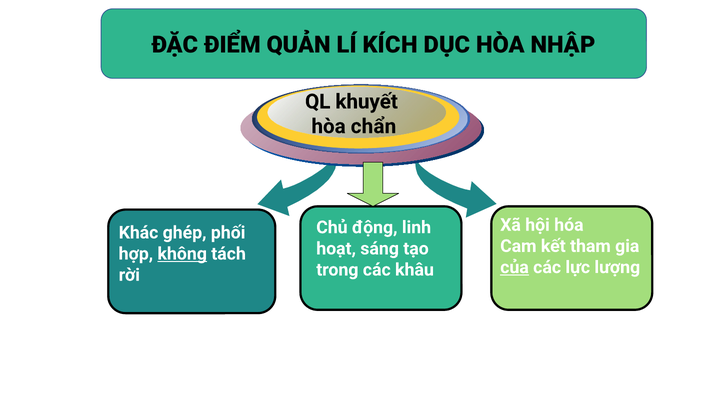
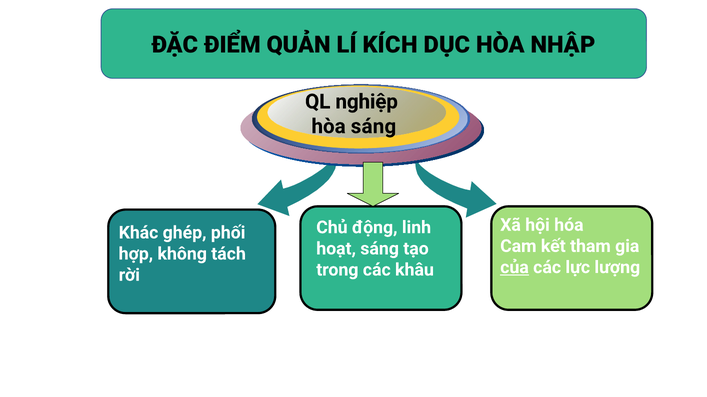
khuyết: khuyết -> nghiệp (367, 102)
hòa chẩn: chẩn -> sáng (373, 127)
không underline: present -> none (182, 254)
